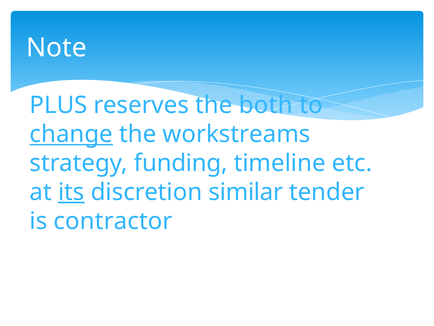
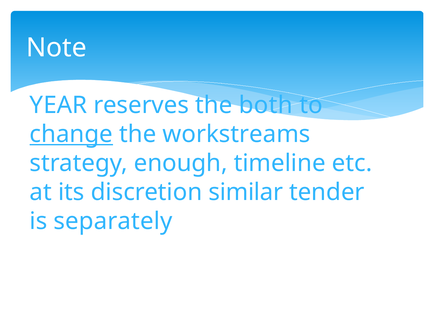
PLUS: PLUS -> YEAR (58, 105)
funding: funding -> enough (181, 163)
its underline: present -> none (71, 192)
contractor: contractor -> separately (113, 221)
